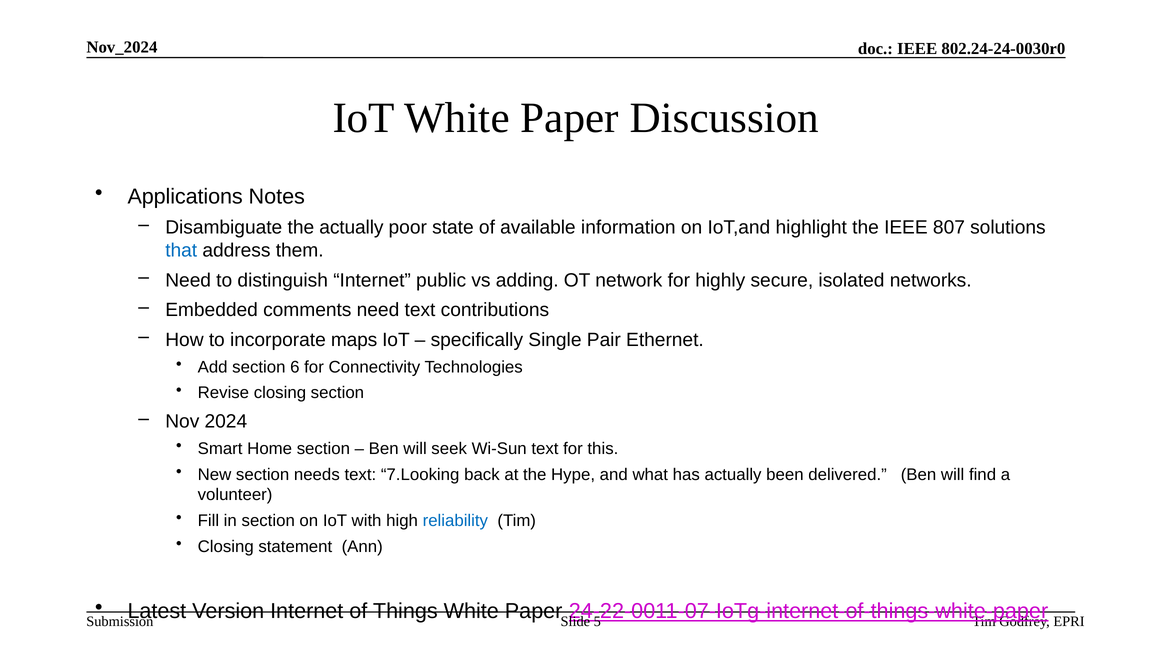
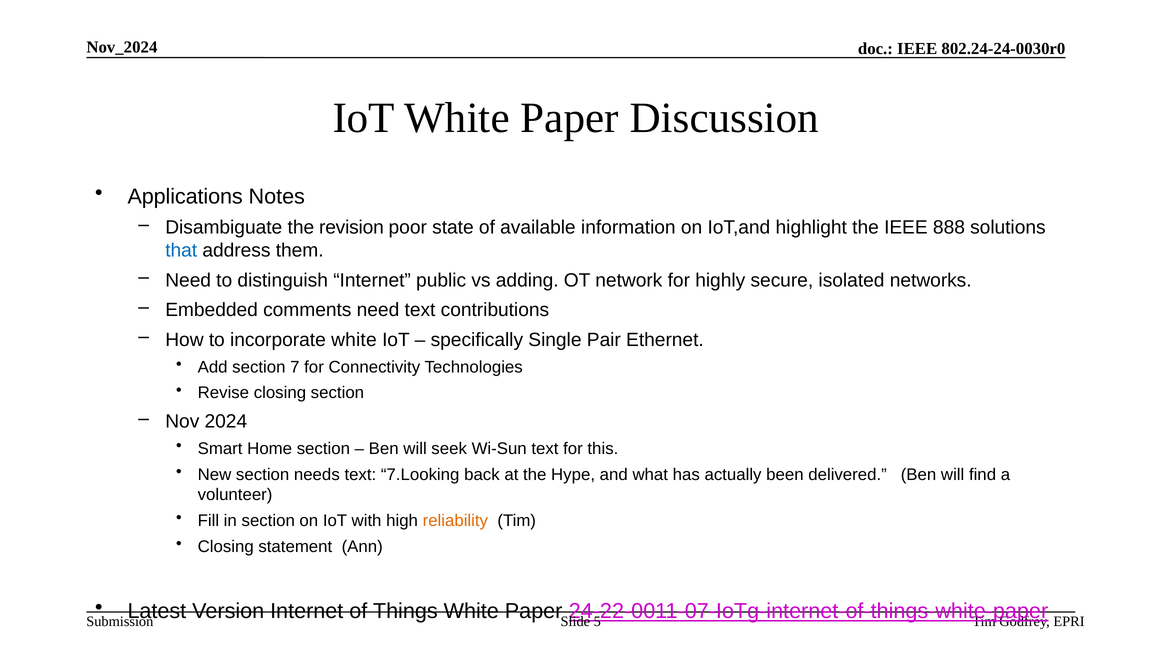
the actually: actually -> revision (351, 227)
807: 807 -> 888 (949, 227)
incorporate maps: maps -> white (354, 340)
6: 6 -> 7 (295, 367)
reliability colour: blue -> orange (455, 521)
